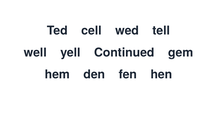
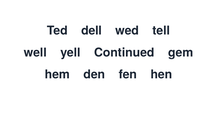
cell: cell -> dell (92, 31)
